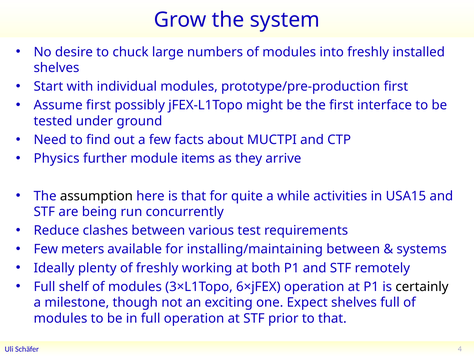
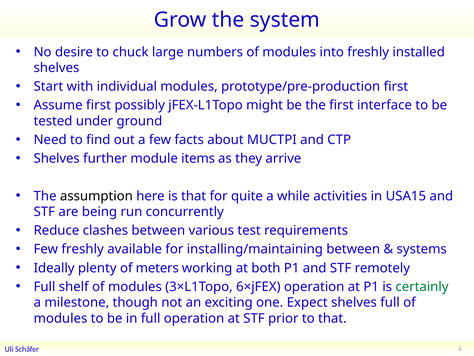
Physics: Physics -> Shelves (57, 158)
Few meters: meters -> freshly (83, 249)
of freshly: freshly -> meters (157, 268)
certainly colour: black -> green (422, 286)
